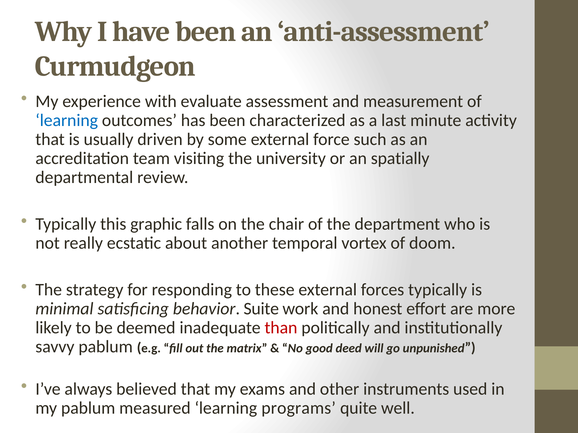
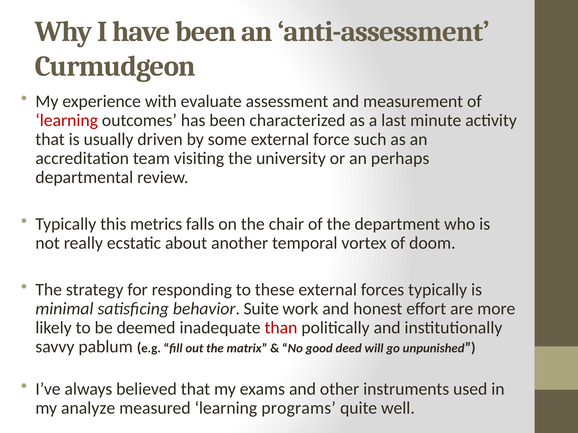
learning colour: blue -> red (67, 120)
spatially: spatially -> perhaps (400, 159)
graphic: graphic -> metrics (156, 224)
my pablum: pablum -> analyze (88, 408)
